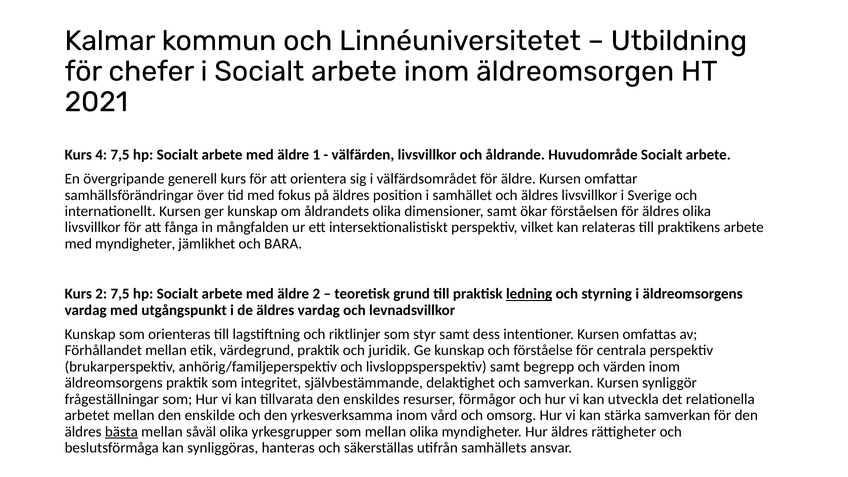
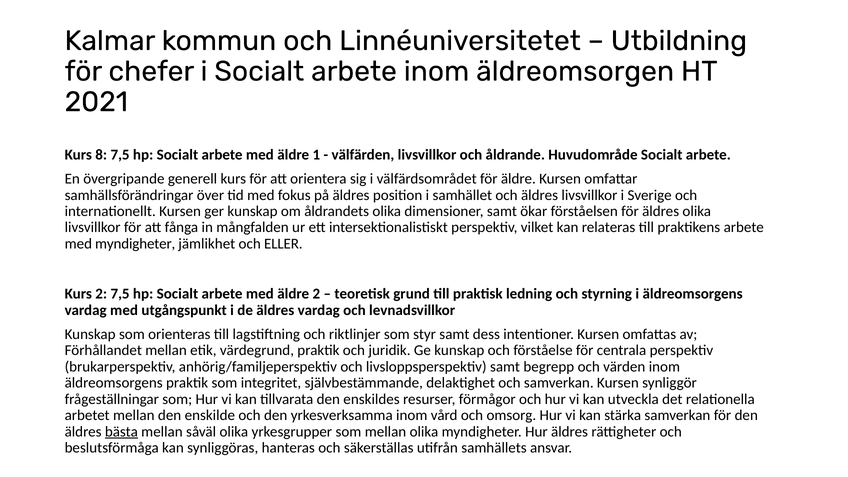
4: 4 -> 8 (101, 155)
BARA: BARA -> ELLER (283, 244)
ledning underline: present -> none (529, 294)
